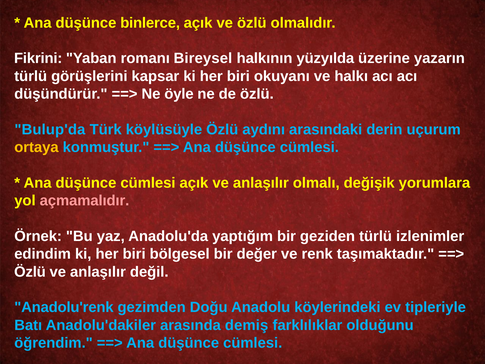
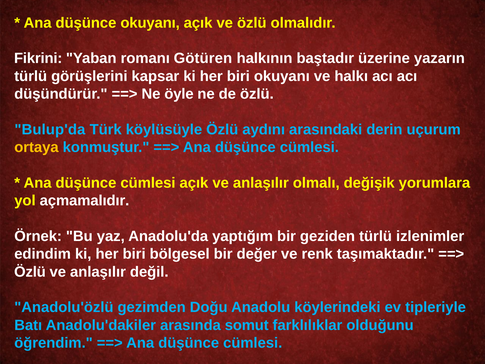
düşünce binlerce: binlerce -> okuyanı (150, 23)
Bireysel: Bireysel -> Götüren (203, 58)
yüzyılda: yüzyılda -> baştadır (325, 58)
açmamalıdır colour: pink -> white (85, 201)
Anadolu'renk: Anadolu'renk -> Anadolu'özlü (64, 307)
demiş: demiş -> somut (247, 325)
